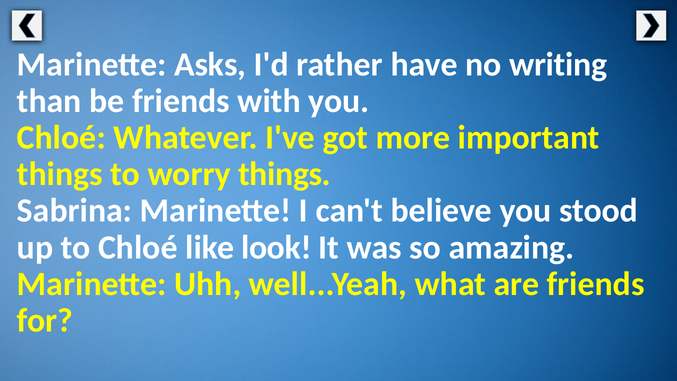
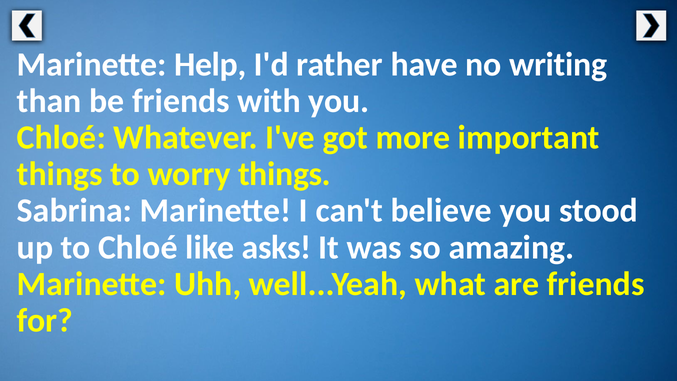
Asks: Asks -> Help (210, 64)
look: look -> asks (276, 247)
